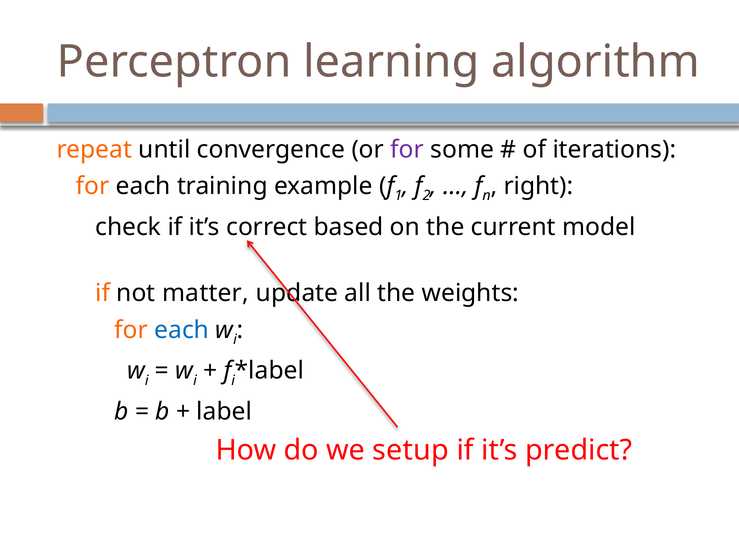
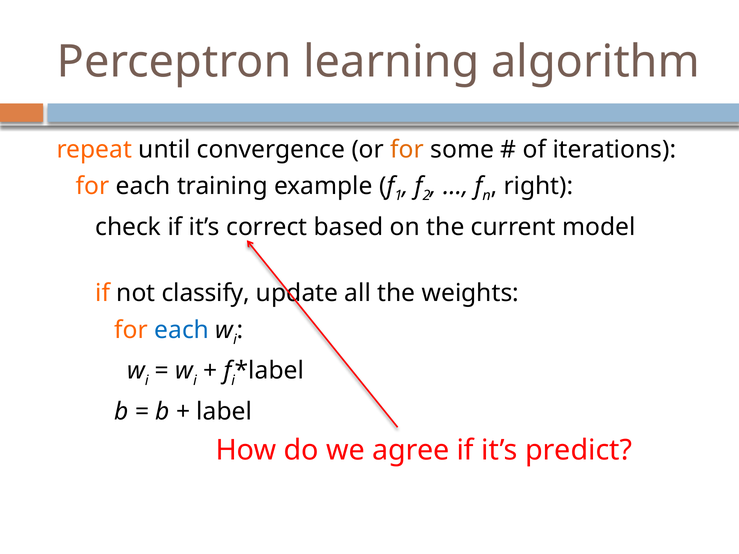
for colour: purple -> orange (407, 149)
matter: matter -> classify (206, 293)
setup: setup -> agree (411, 450)
